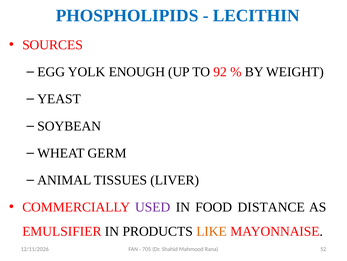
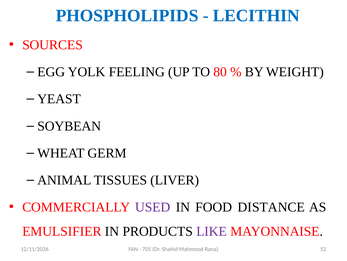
ENOUGH: ENOUGH -> FEELING (137, 72)
92: 92 -> 80 (220, 72)
LIKE colour: orange -> purple (212, 231)
